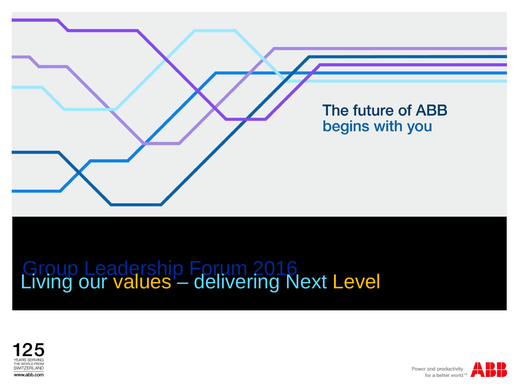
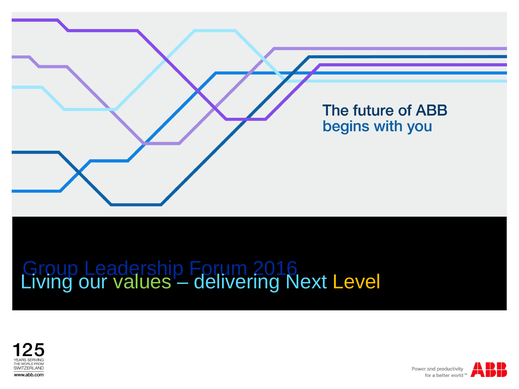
values colour: yellow -> light green (142, 282)
